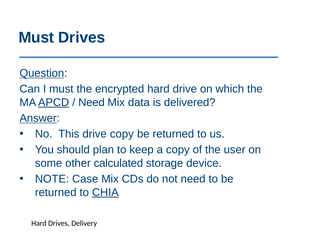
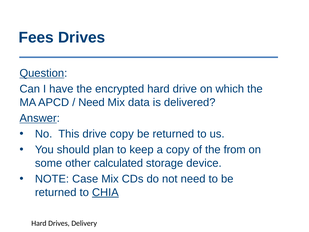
Must: Must -> Fees (36, 38)
I must: must -> have (61, 89)
APCD underline: present -> none (54, 102)
user: user -> from (235, 150)
